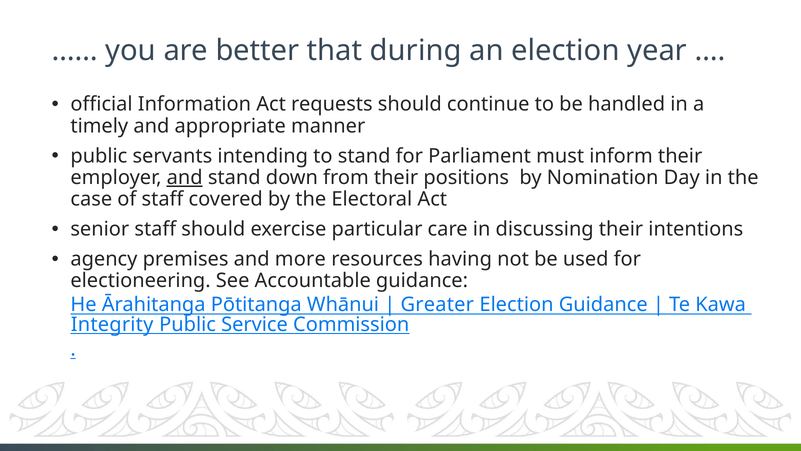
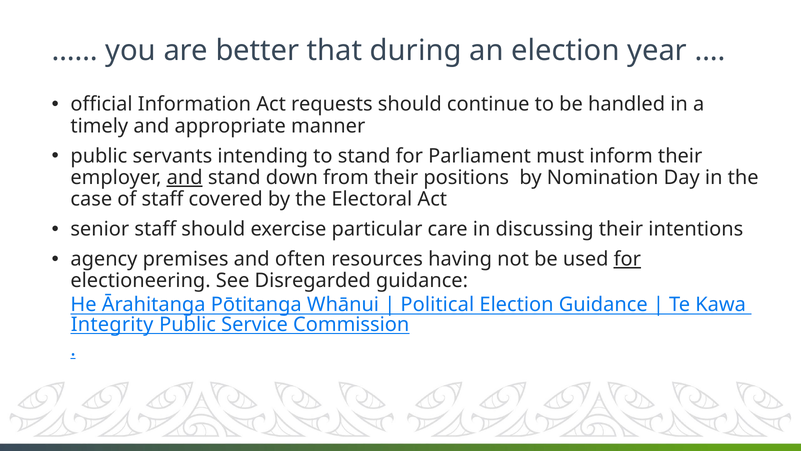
more: more -> often (300, 259)
for underline: none -> present (627, 259)
Accountable: Accountable -> Disregarded (313, 281)
Greater: Greater -> Political (437, 305)
